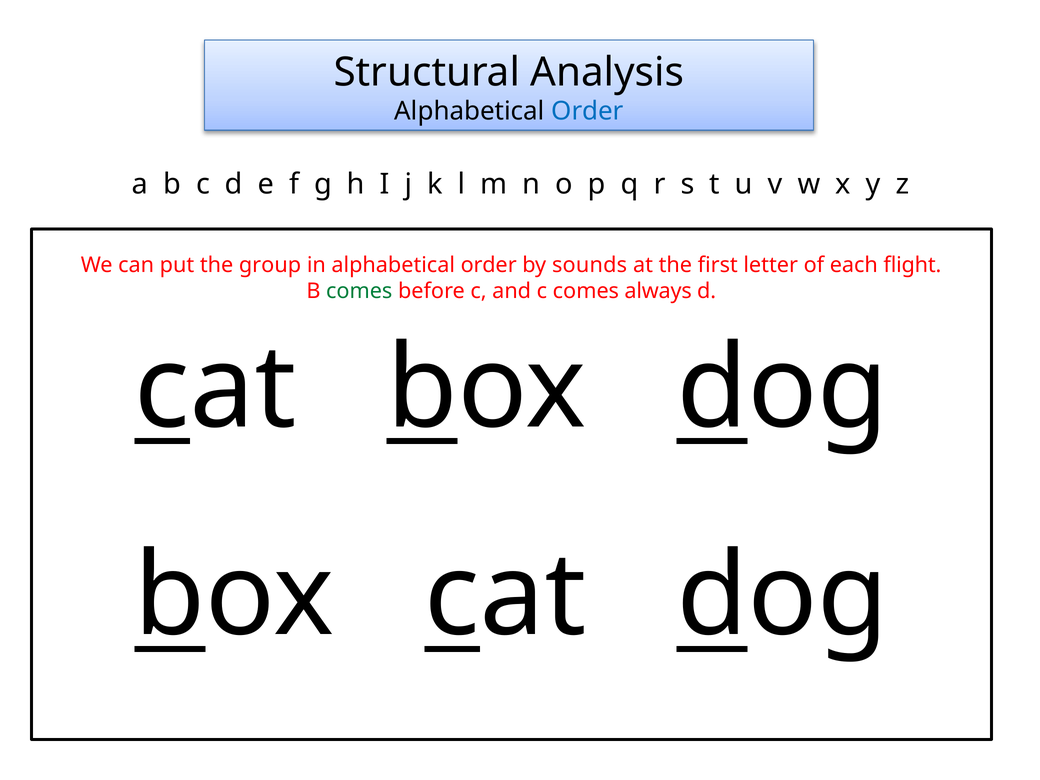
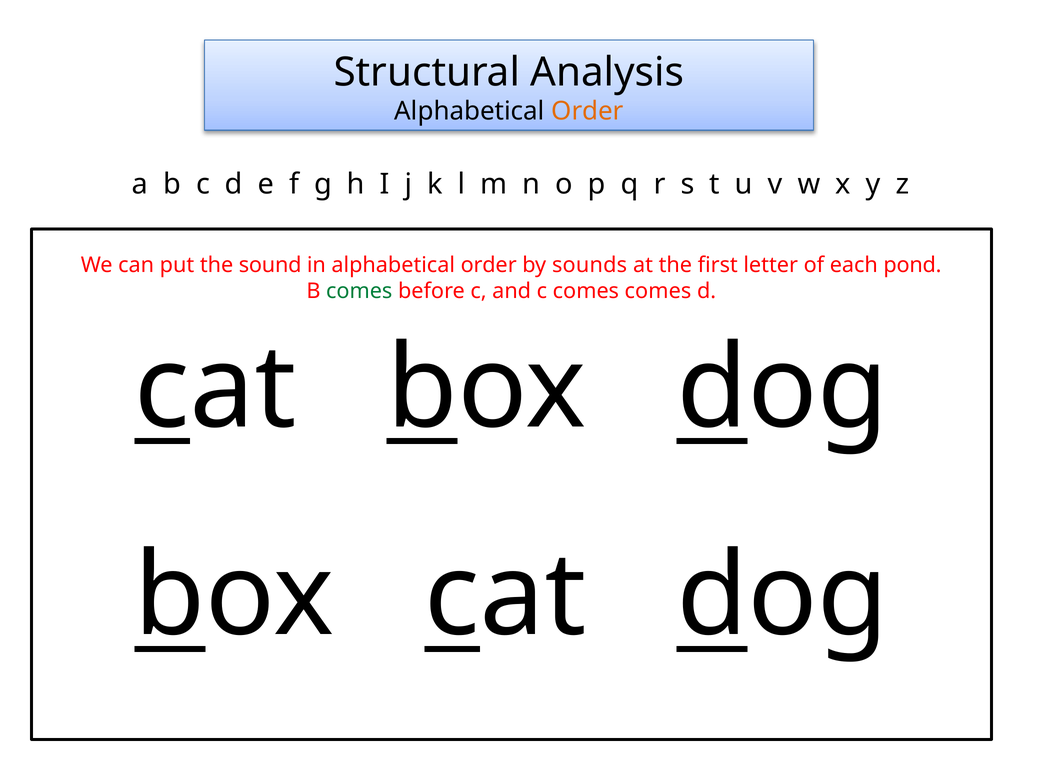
Order colour: blue -> orange (587, 111)
group: group -> sound (270, 265)
flight: flight -> pond (912, 265)
comes always: always -> comes (658, 291)
